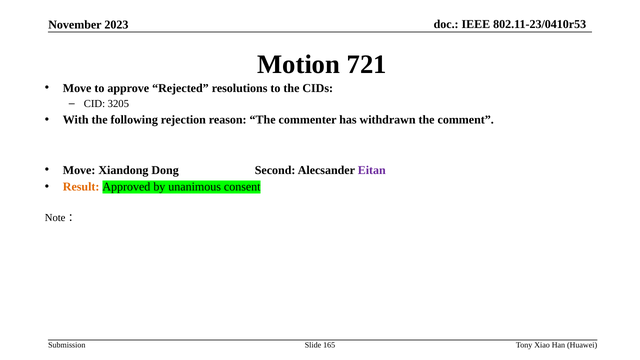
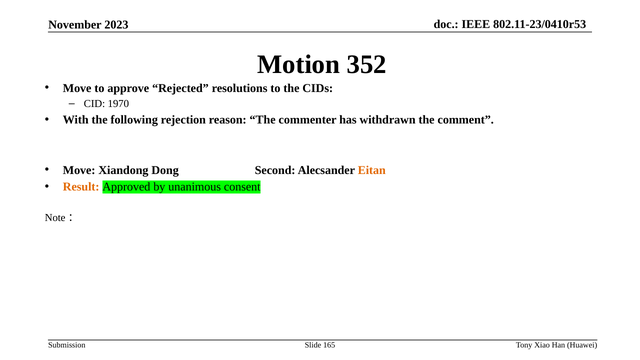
721: 721 -> 352 (367, 64)
3205: 3205 -> 1970 (118, 104)
Eitan colour: purple -> orange (372, 170)
